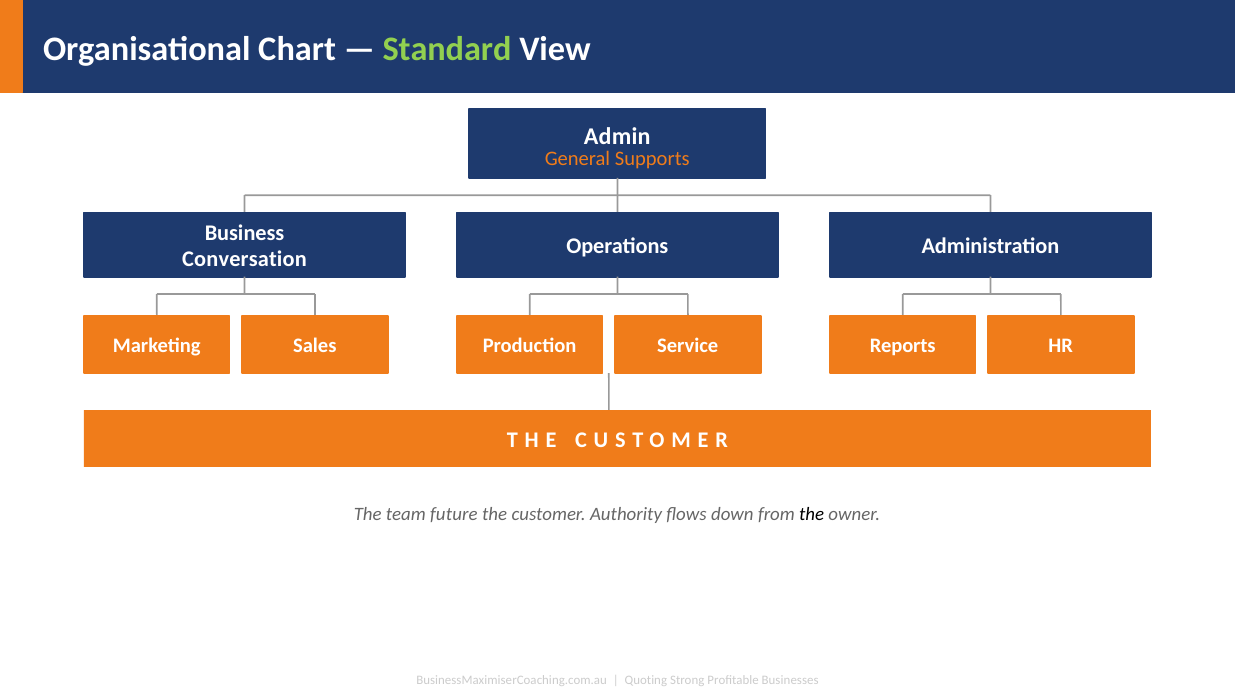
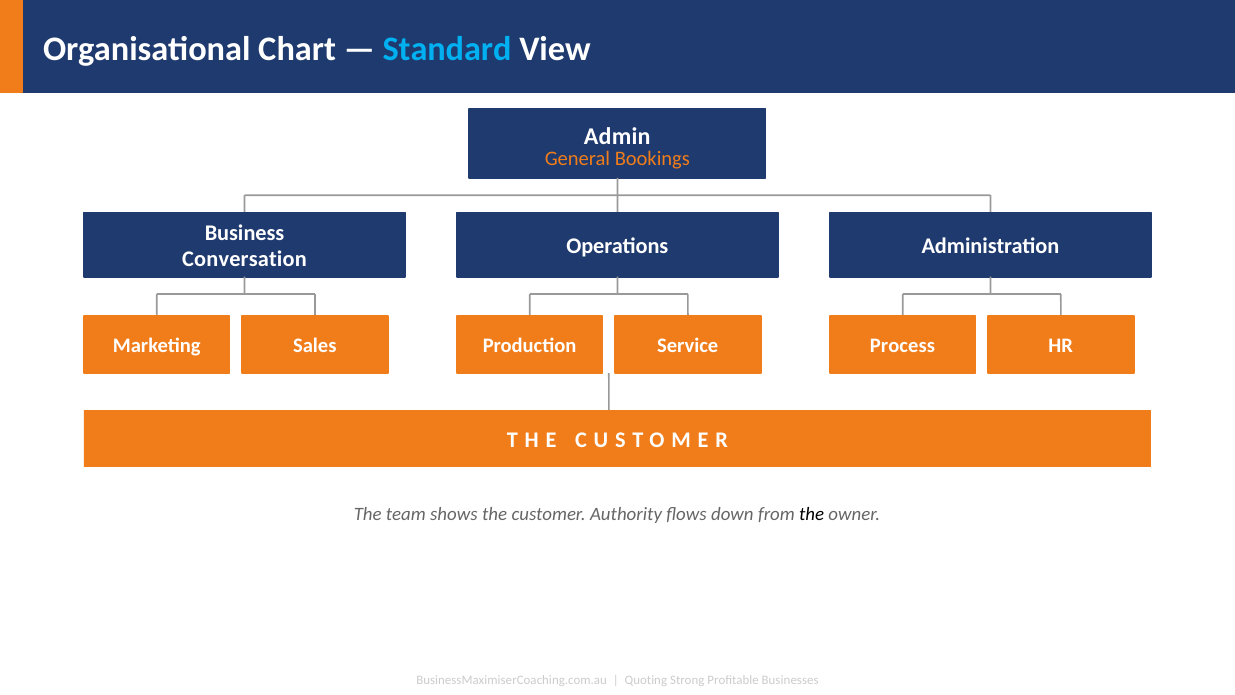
Standard colour: light green -> light blue (447, 49)
Supports: Supports -> Bookings (652, 158)
Reports: Reports -> Process (903, 346)
future: future -> shows (454, 514)
